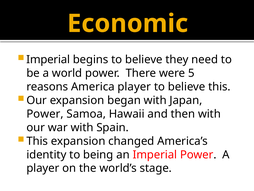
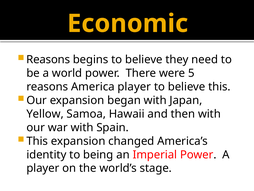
Imperial: Imperial -> Reasons (48, 59)
Power: Power -> Yellow (45, 114)
